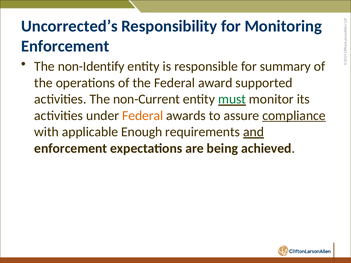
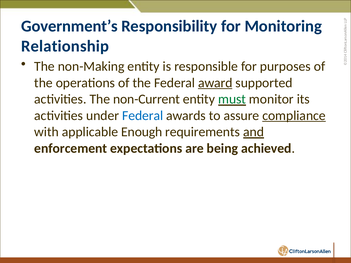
Uncorrected’s: Uncorrected’s -> Government’s (69, 26)
Enforcement: Enforcement -> Relationship (65, 46)
non-Identify: non-Identify -> non-Making (91, 66)
summary: summary -> purposes (285, 66)
award underline: none -> present (215, 83)
Federal colour: orange -> blue (143, 116)
